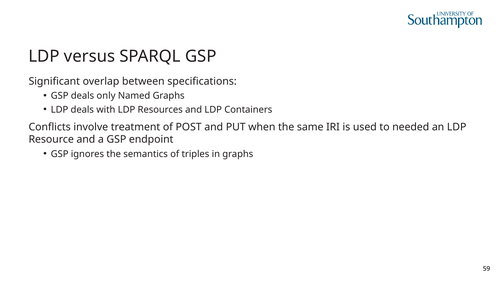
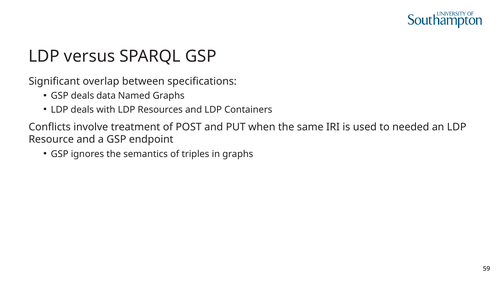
only: only -> data (106, 96)
